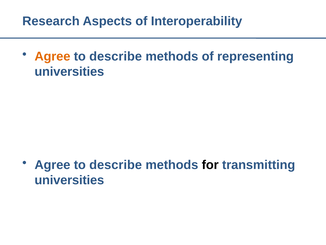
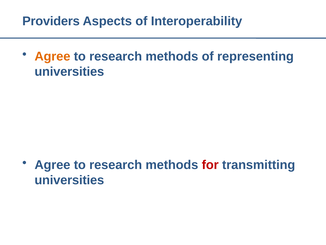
Research: Research -> Providers (51, 21)
describe: describe -> research (116, 56)
describe: describe -> research (116, 165)
for colour: black -> red (210, 165)
